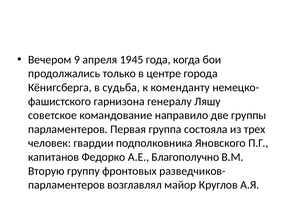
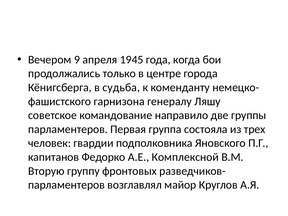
Благополучно: Благополучно -> Комплексной (185, 157)
